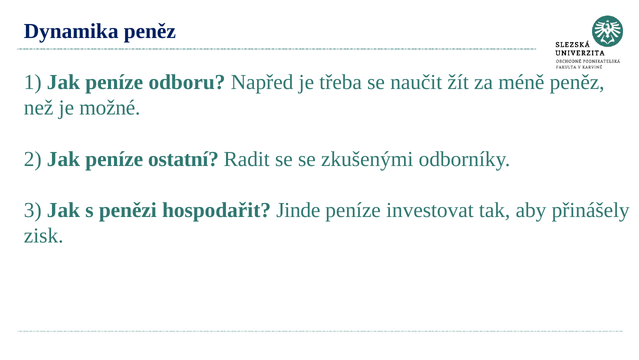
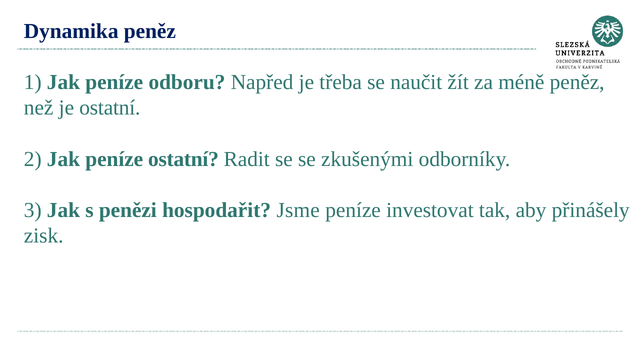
je možné: možné -> ostatní (110, 108)
Jinde: Jinde -> Jsme (298, 210)
